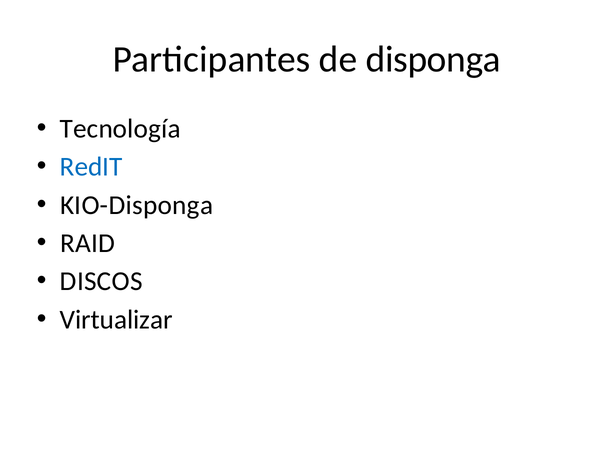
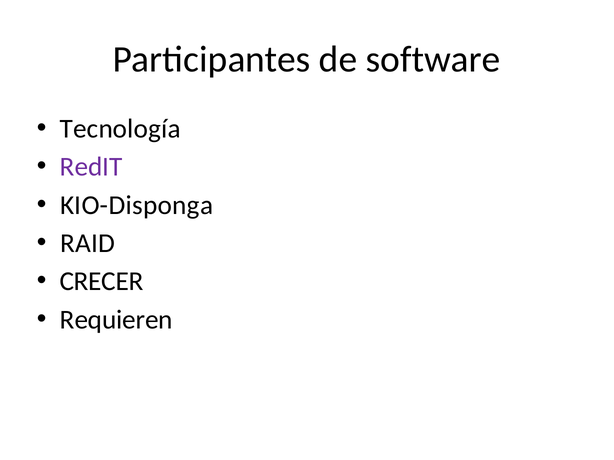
disponga: disponga -> software (433, 59)
RedIT colour: blue -> purple (91, 167)
DISCOS: DISCOS -> CRECER (102, 282)
Virtualizar: Virtualizar -> Requieren (116, 320)
